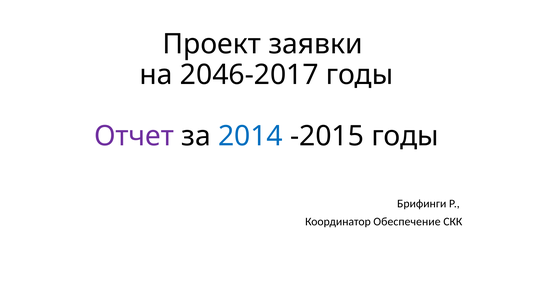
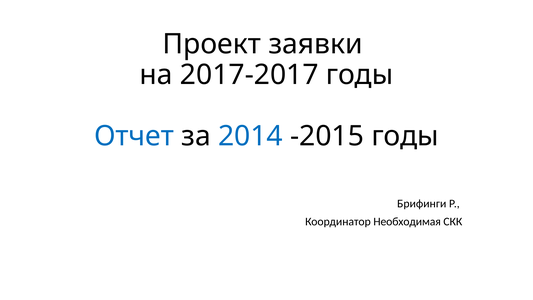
2046-2017: 2046-2017 -> 2017-2017 (249, 75)
Отчет colour: purple -> blue (134, 136)
Обеспечение: Обеспечение -> Необходимая (407, 222)
